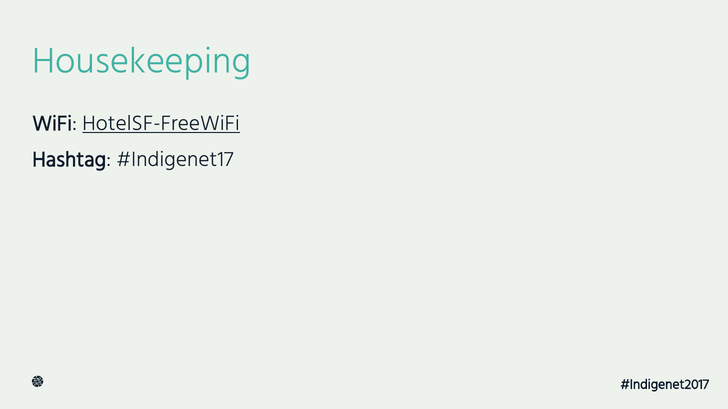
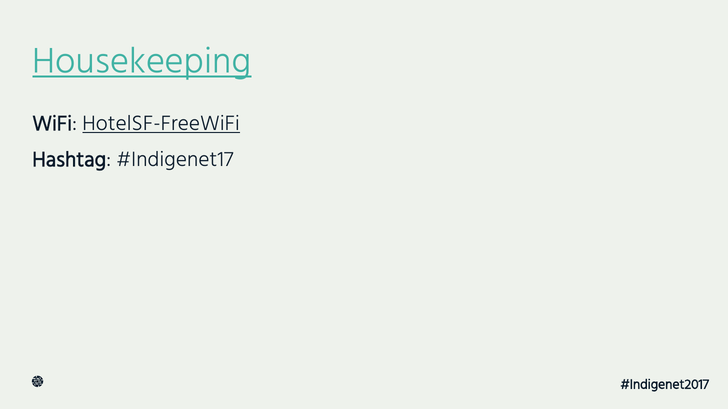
Housekeeping underline: none -> present (142, 61)
